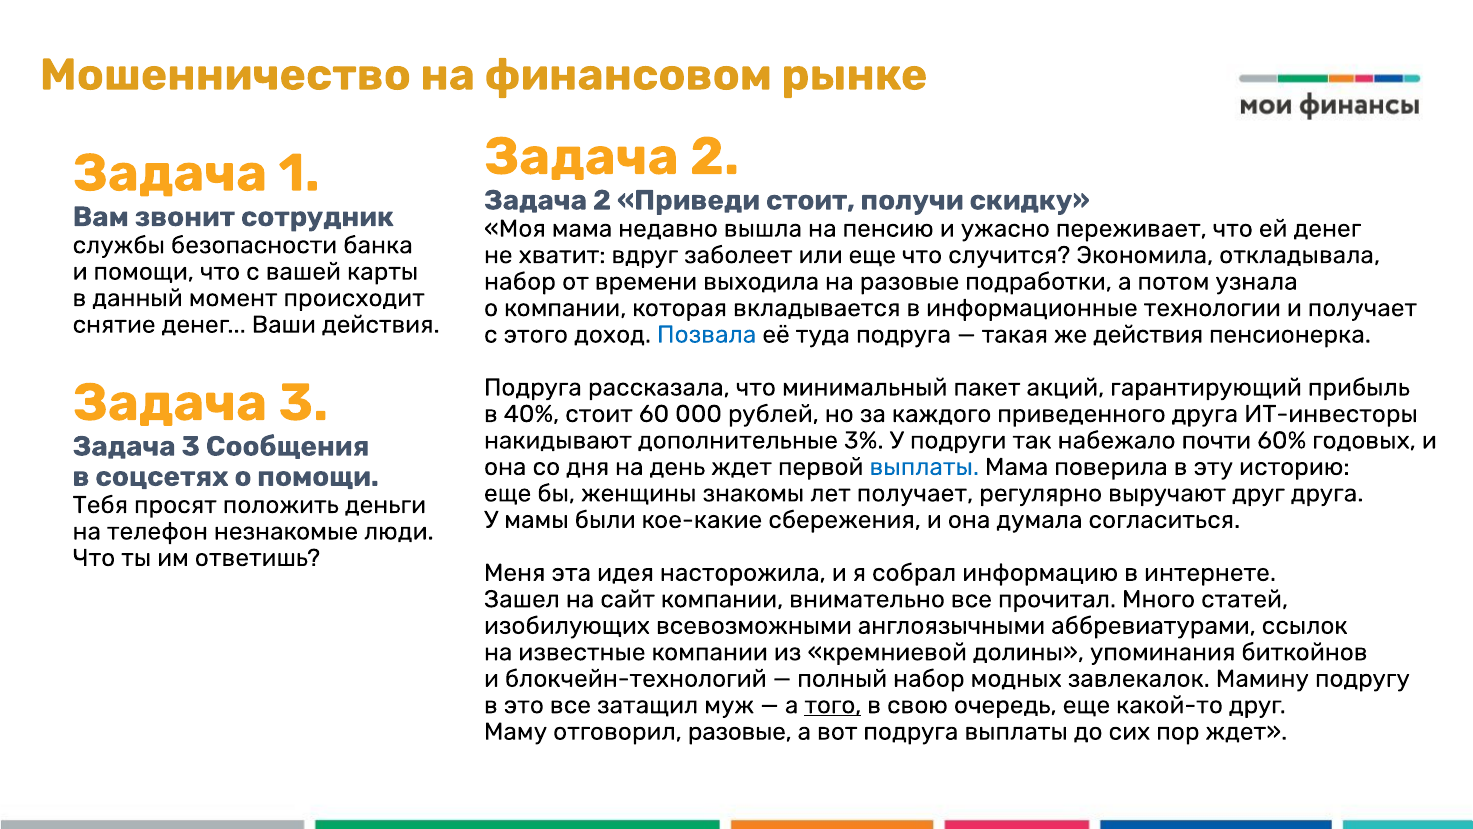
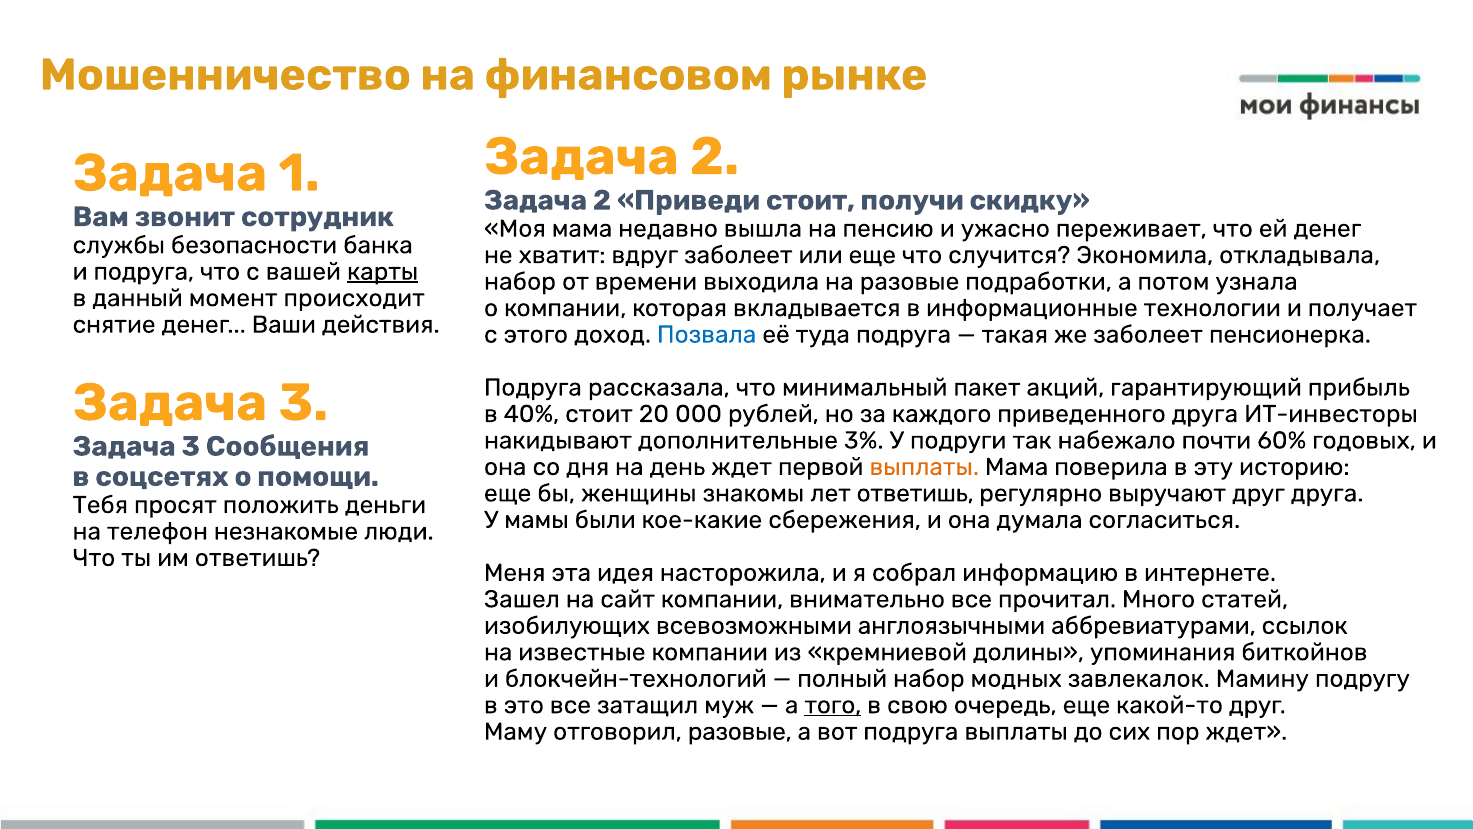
и помощи: помощи -> подруга (144, 272)
карты underline: none -> present (383, 272)
же действия: действия -> заболеет (1148, 334)
60: 60 -> 20 (654, 414)
выплаты colour: blue -> orange (924, 467)
лет получает: получает -> ответишь (915, 493)
